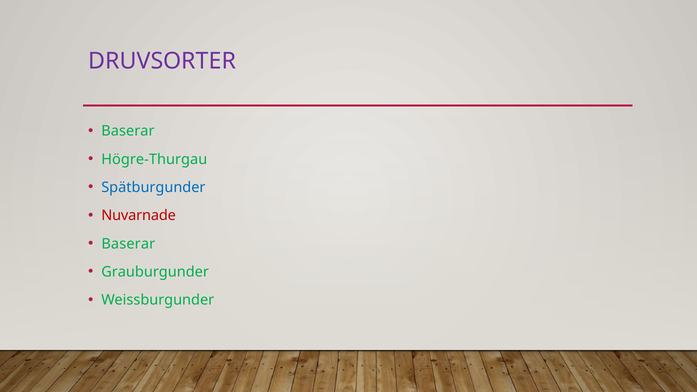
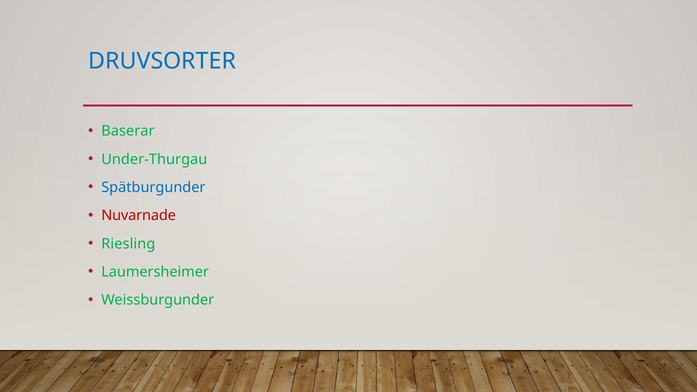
DRUVSORTER colour: purple -> blue (162, 61)
Högre-Thurgau: Högre-Thurgau -> Under-Thurgau (154, 159)
Baserar: Baserar -> Riesling (128, 244)
Grauburgunder: Grauburgunder -> Laumersheimer (155, 272)
